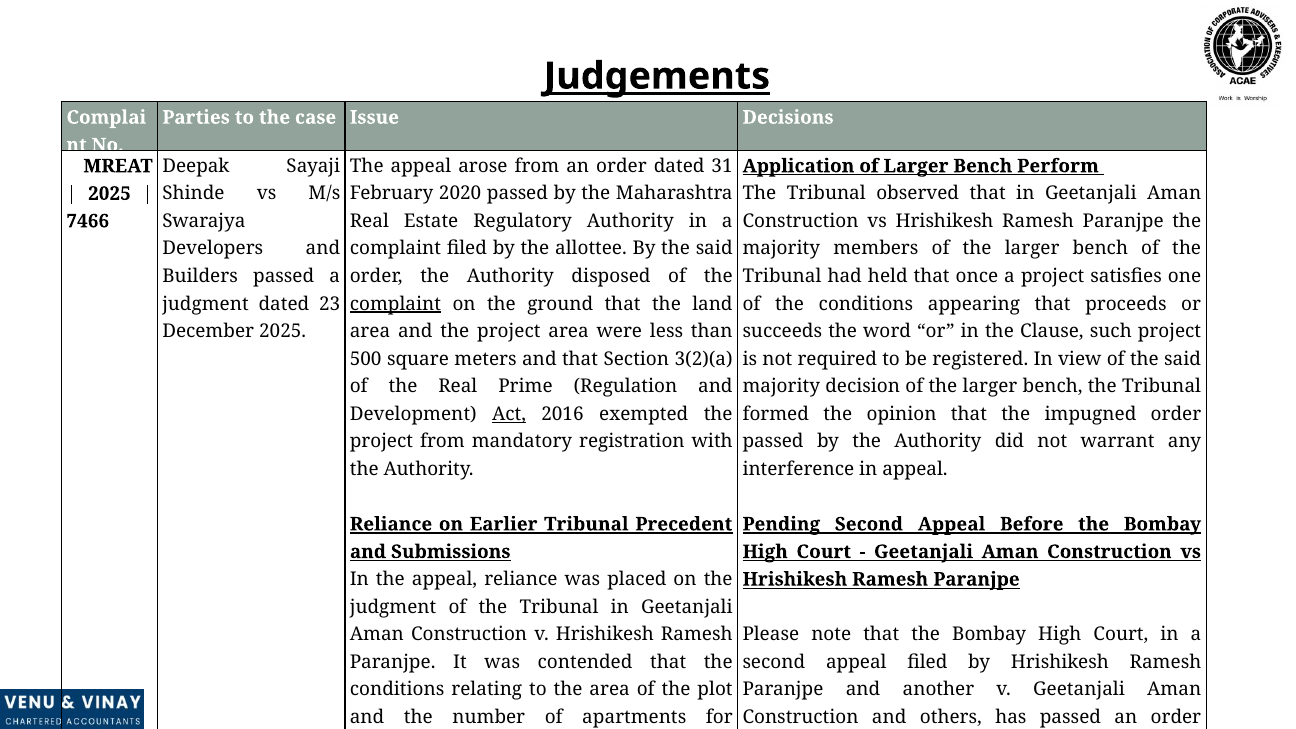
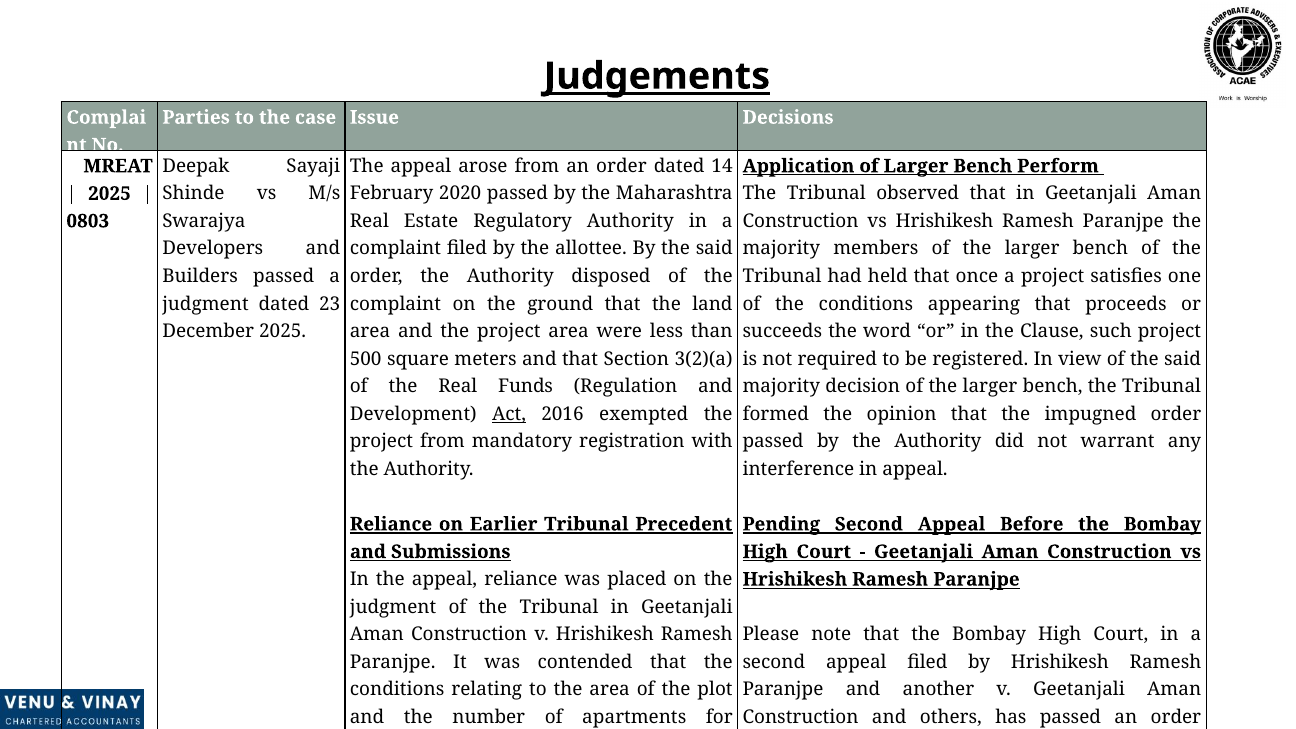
31: 31 -> 14 (722, 166)
7466: 7466 -> 0803 (88, 221)
complaint underline: present -> none (395, 304)
Prime: Prime -> Funds (526, 386)
